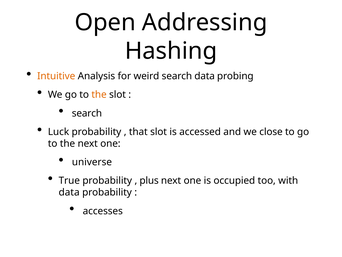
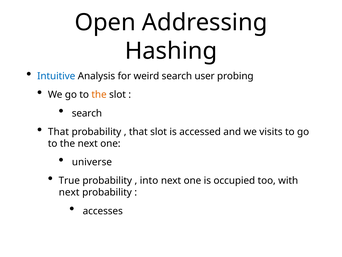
Intuitive colour: orange -> blue (56, 76)
search data: data -> user (205, 76)
Luck: Luck -> That (58, 132)
close: close -> visits (271, 132)
plus: plus -> into (149, 180)
data: data -> next (69, 192)
